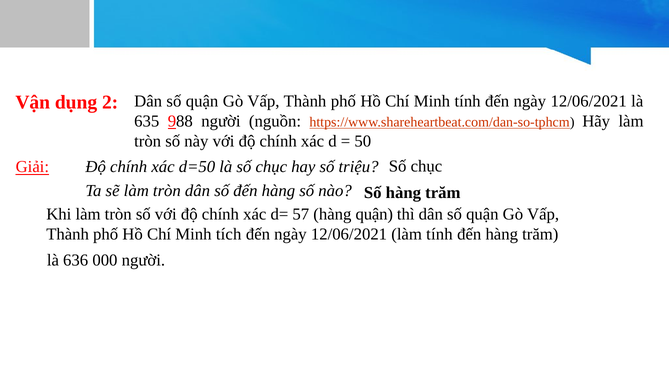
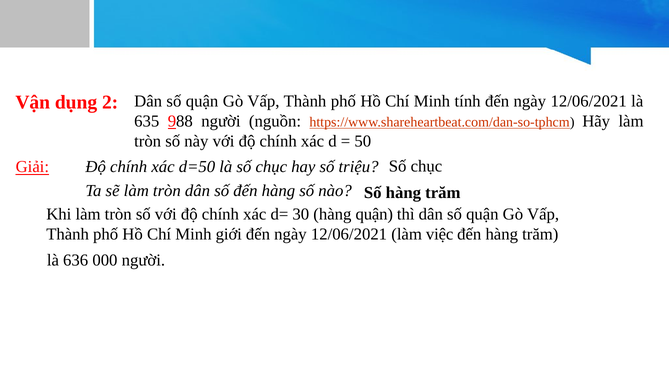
57: 57 -> 30 (301, 214)
tích: tích -> giới (229, 235)
làm tính: tính -> việc (440, 235)
